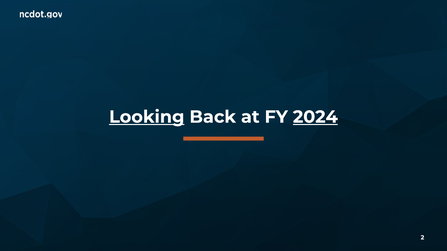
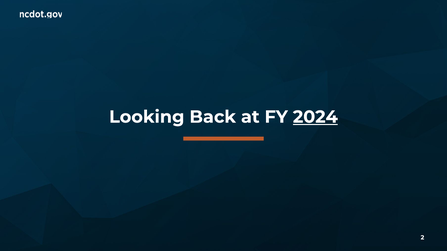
Looking underline: present -> none (147, 117)
